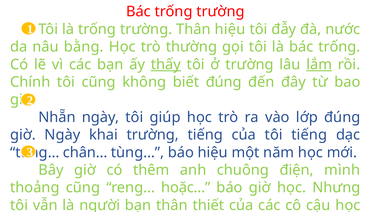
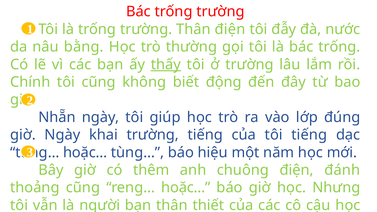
Thân hiệu: hiệu -> điện (230, 29)
lắm underline: present -> none (319, 64)
biết đúng: đúng -> động (224, 82)
chân…: chân… -> hoặc… (85, 152)
mình: mình -> đánh (342, 170)
